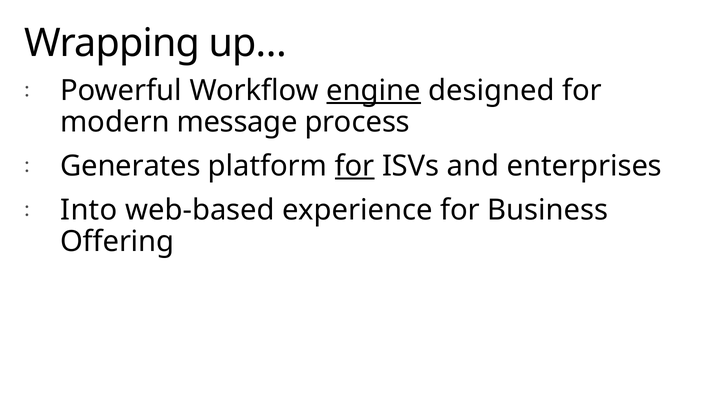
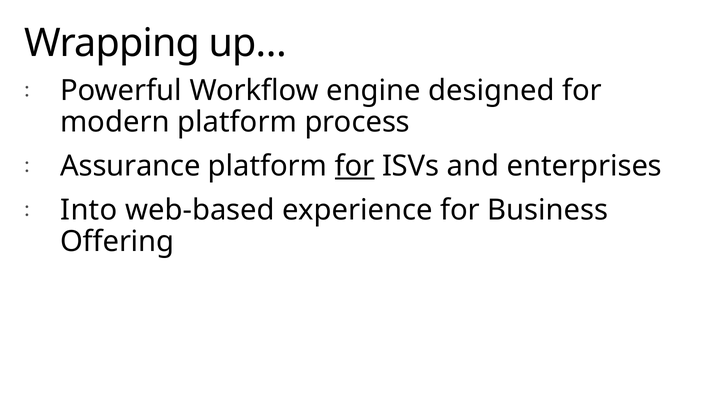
engine underline: present -> none (374, 91)
modern message: message -> platform (237, 122)
Generates: Generates -> Assurance (130, 166)
